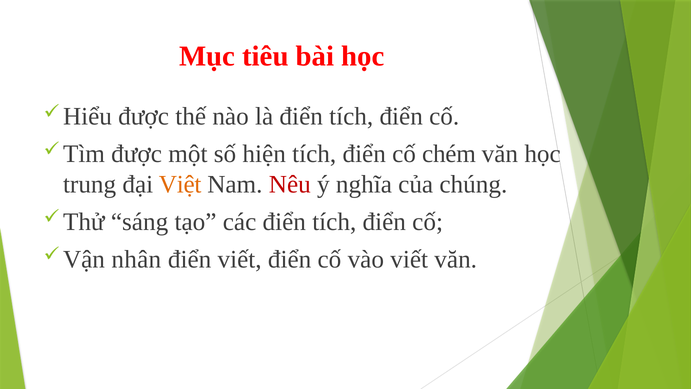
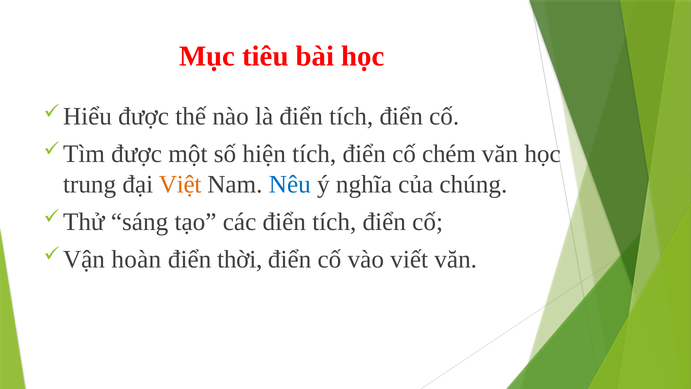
Nêu colour: red -> blue (290, 184)
nhân: nhân -> hoàn (136, 259)
điển viết: viết -> thời (240, 259)
